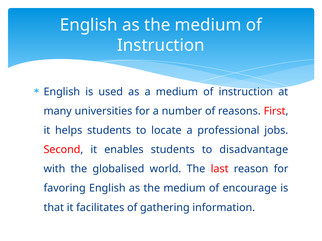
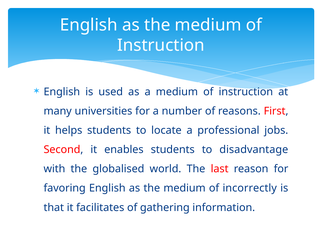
encourage: encourage -> incorrectly (250, 189)
